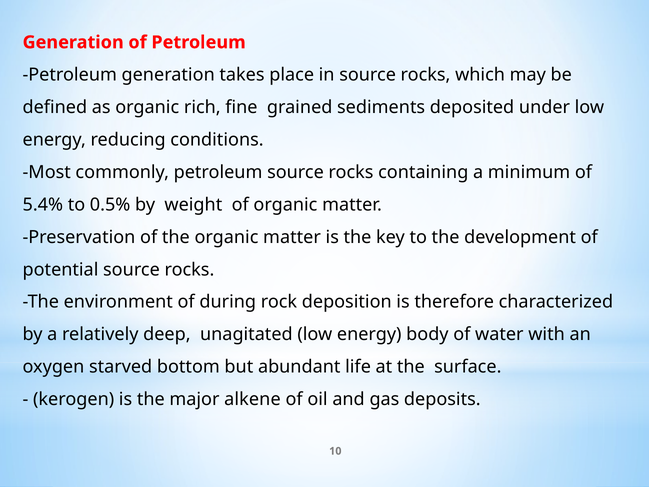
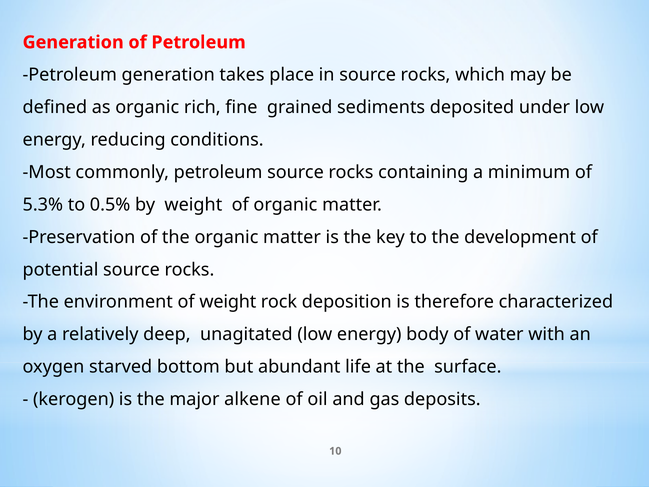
5.4%: 5.4% -> 5.3% (43, 205)
of during: during -> weight (228, 302)
